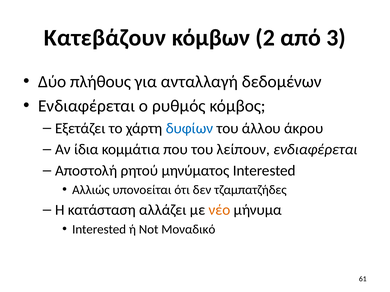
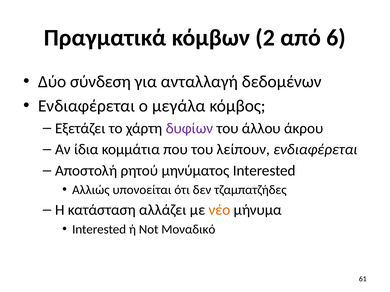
Κατεβάζουν: Κατεβάζουν -> Πραγματικά (105, 38)
3: 3 -> 6 (336, 38)
πλήθους: πλήθους -> σύνδεση (101, 82)
ρυθμός: ρυθμός -> μεγάλα (179, 106)
δυφίων colour: blue -> purple (189, 128)
